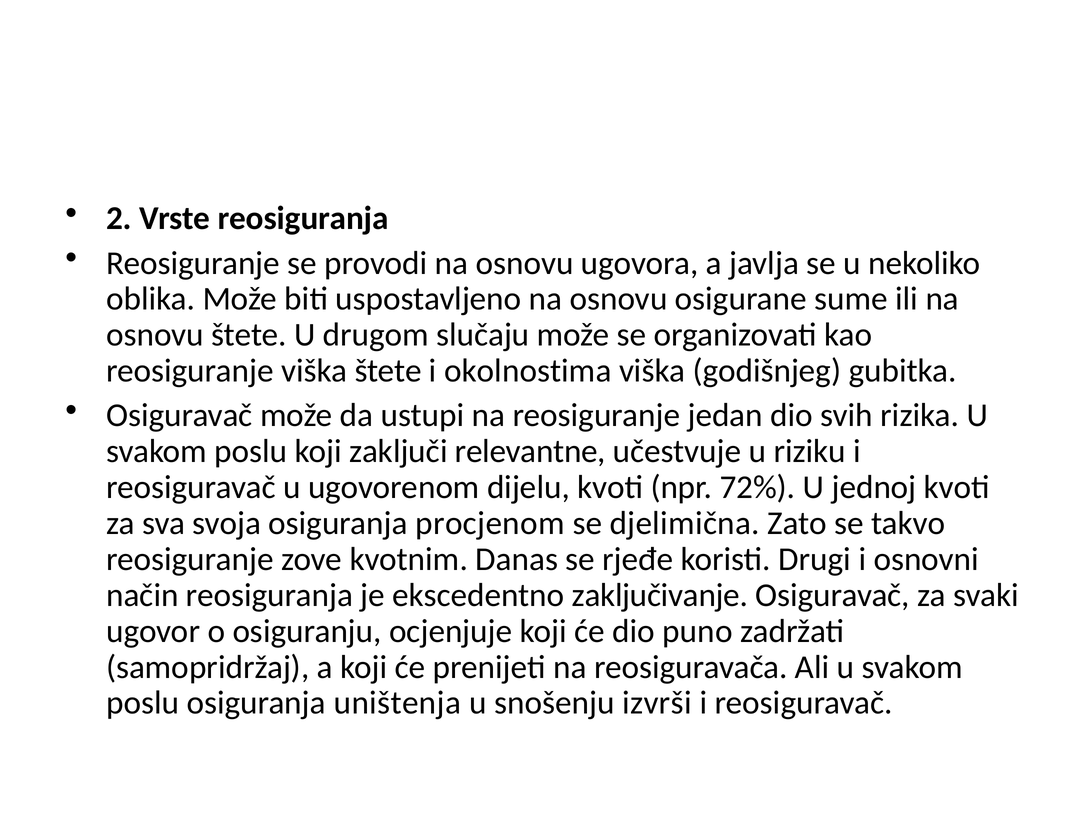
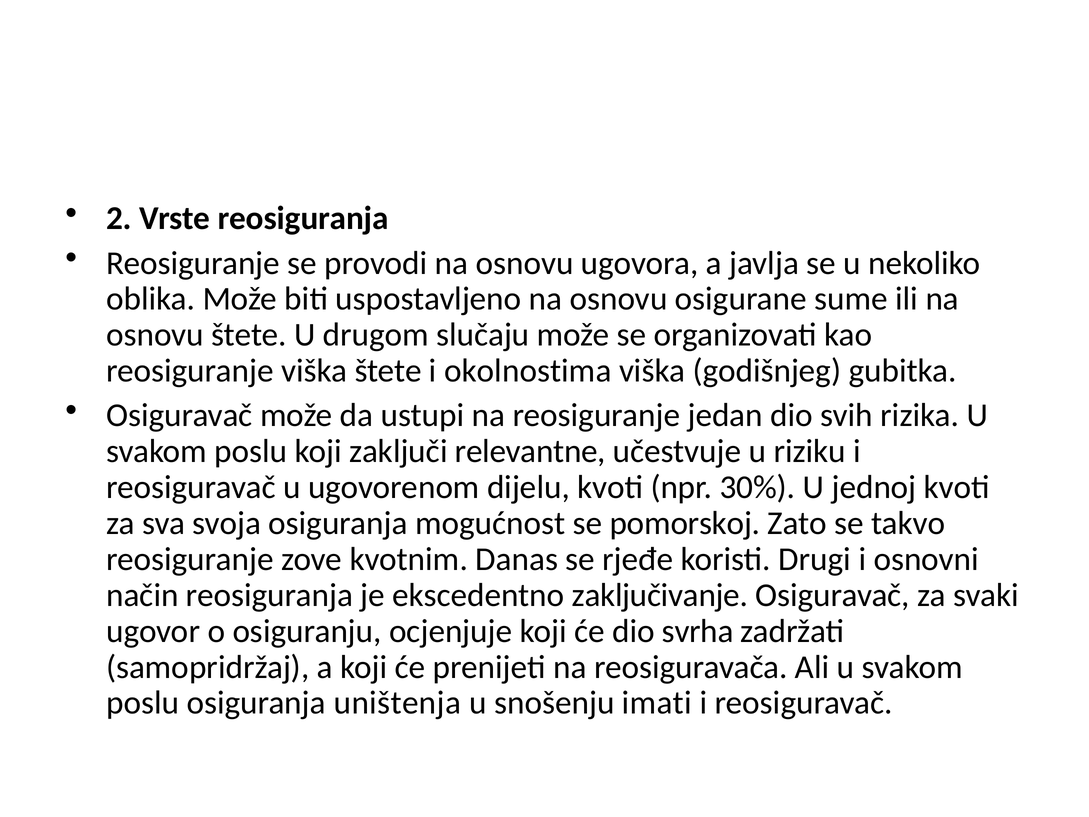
72%: 72% -> 30% (757, 487)
procjenom: procjenom -> mogućnost (490, 523)
djelimična: djelimična -> pomorskoj (685, 523)
puno: puno -> svrha (698, 631)
izvrši: izvrši -> imati (657, 703)
